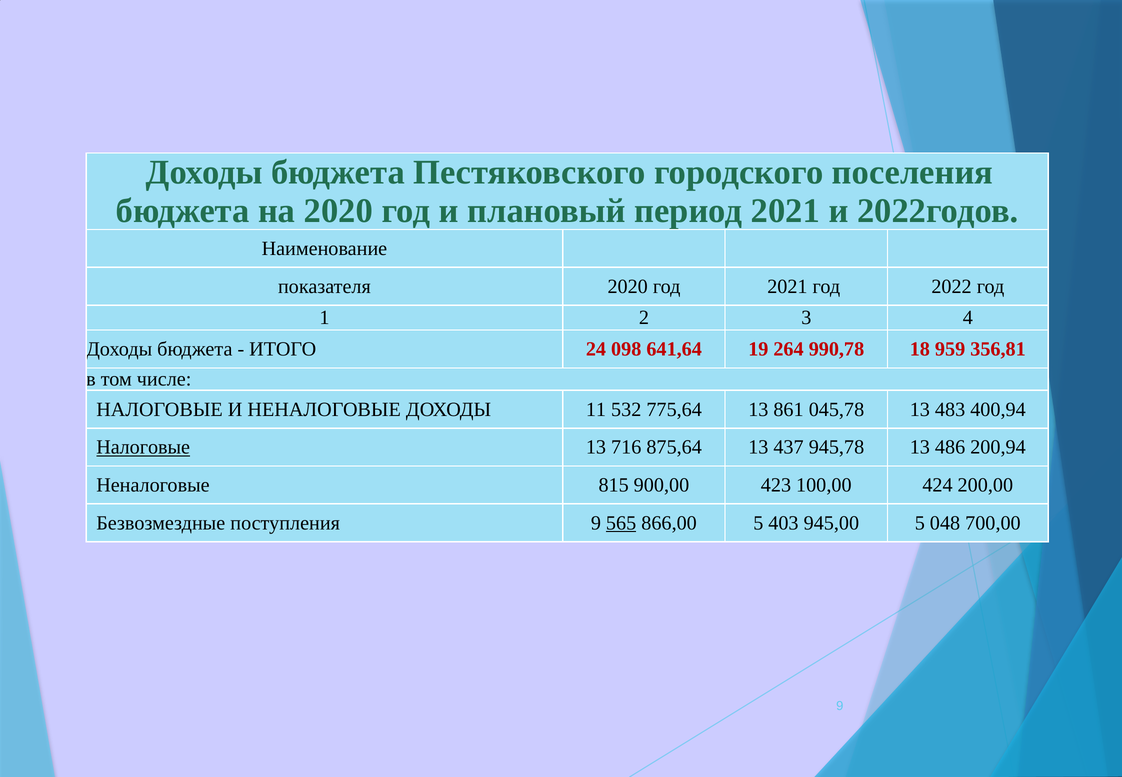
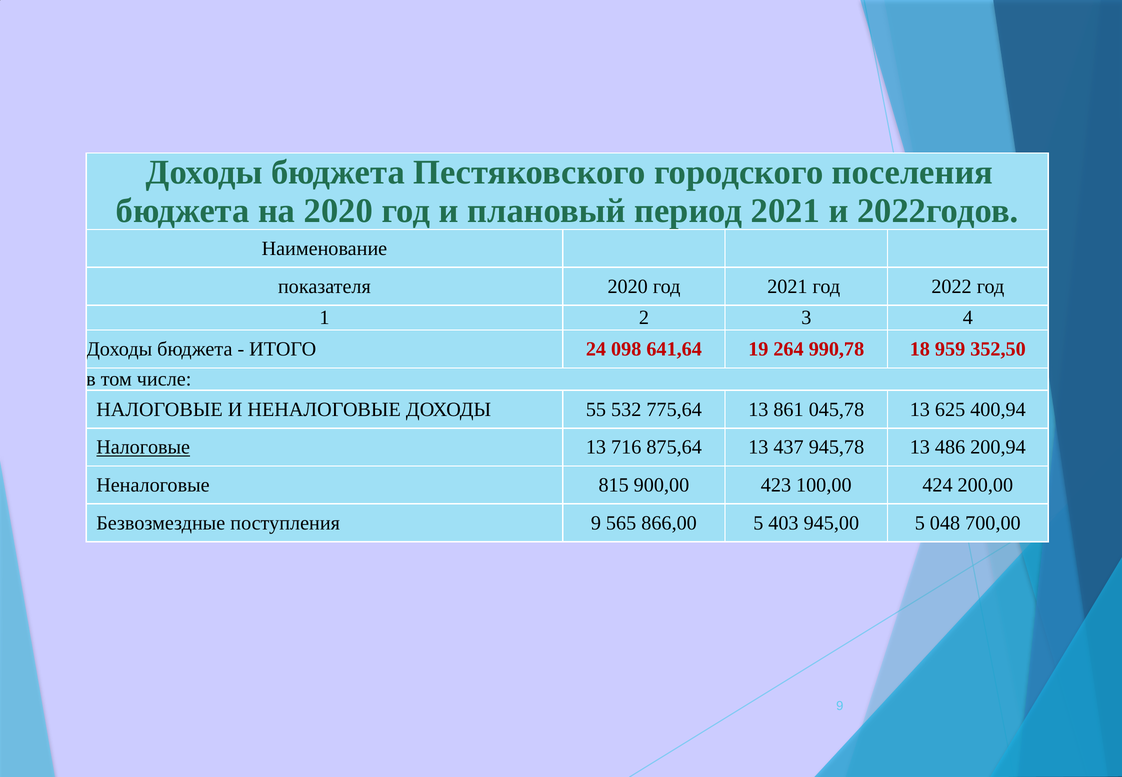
356,81: 356,81 -> 352,50 (998, 349)
11: 11 -> 55 (596, 409)
483: 483 -> 625 (950, 409)
565 underline: present -> none (621, 523)
